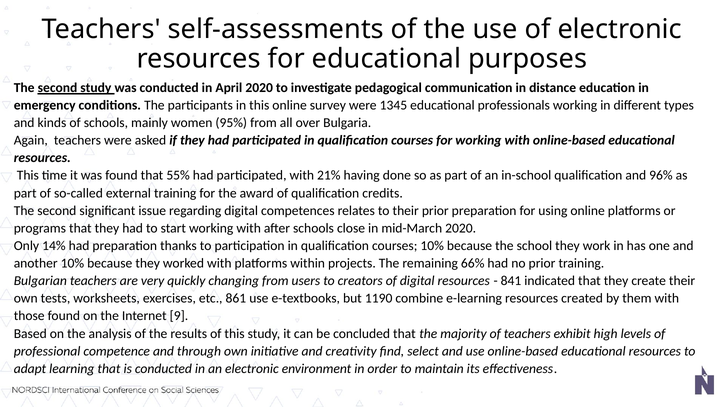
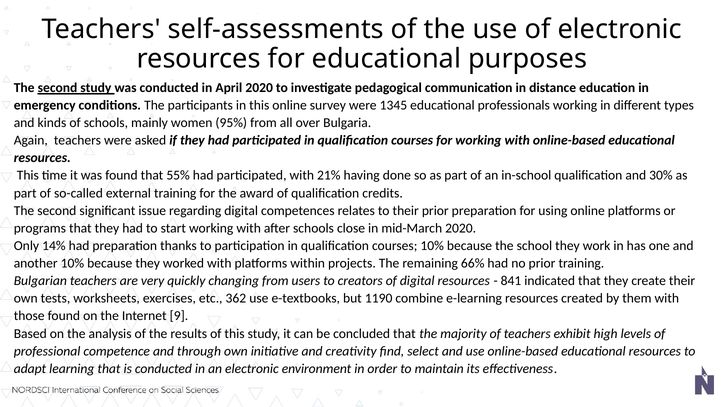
96%: 96% -> 30% (661, 176)
861: 861 -> 362 (236, 299)
